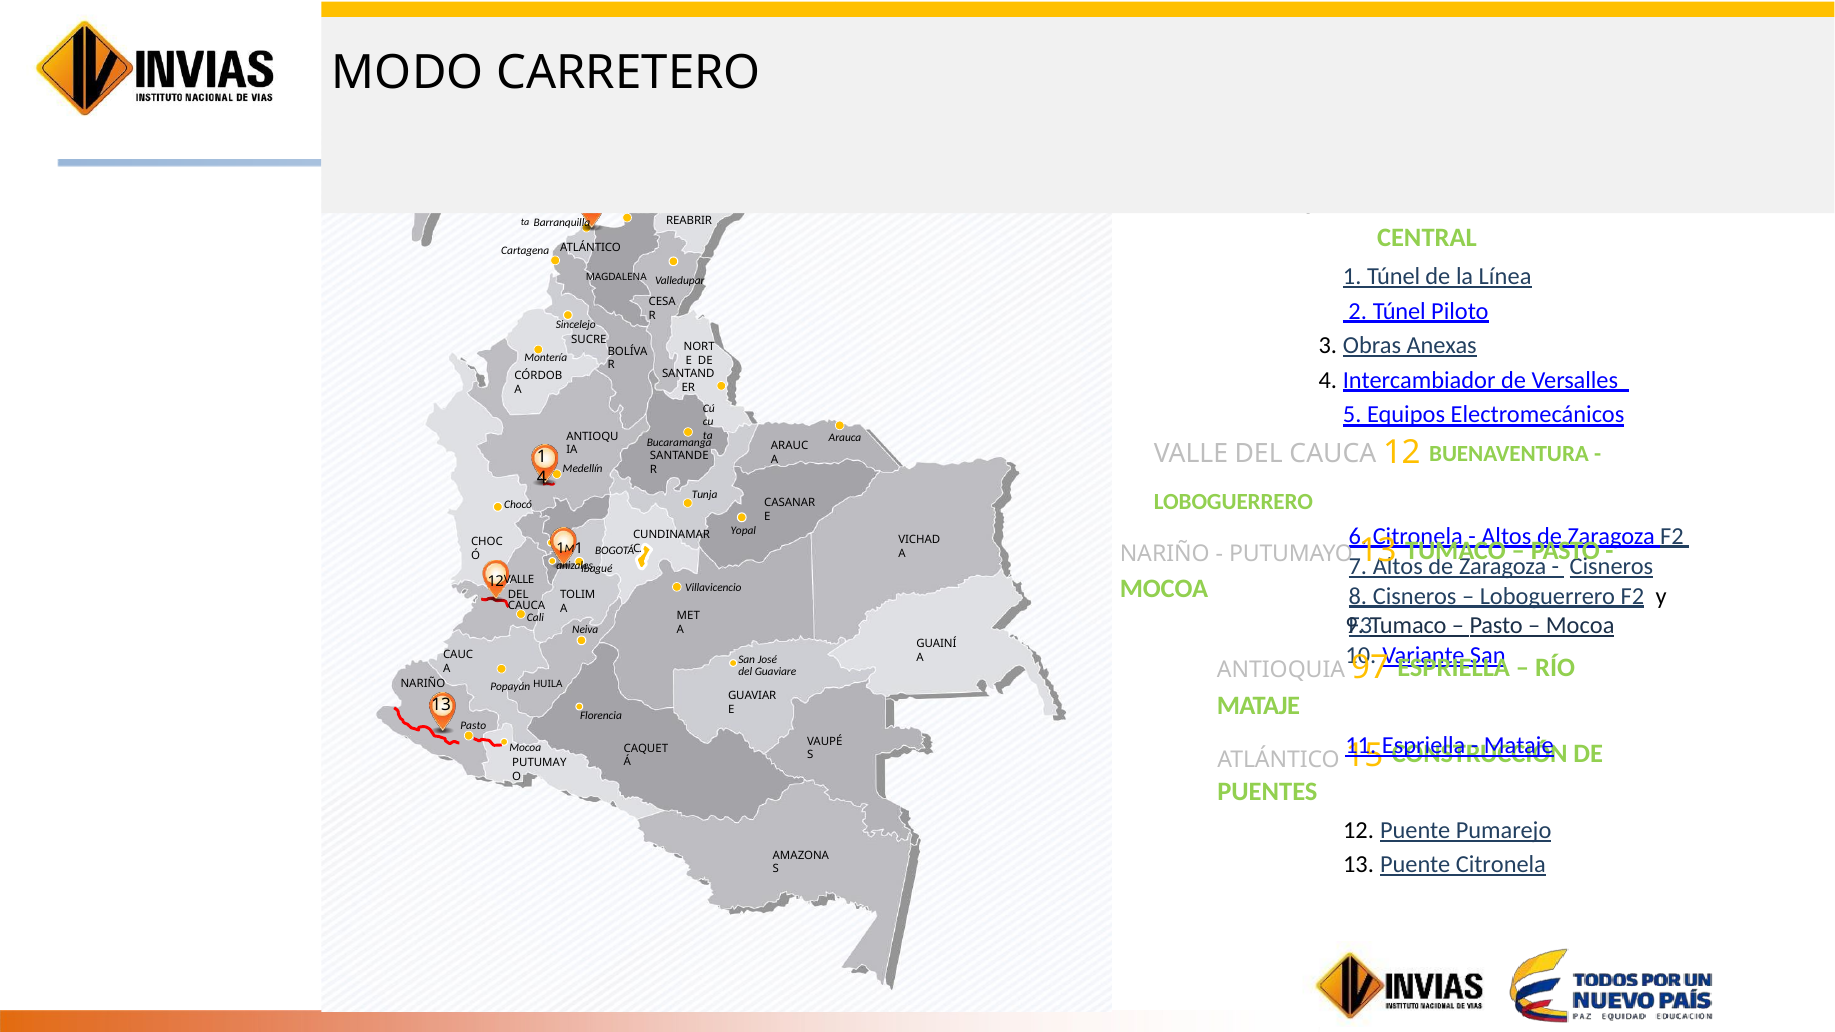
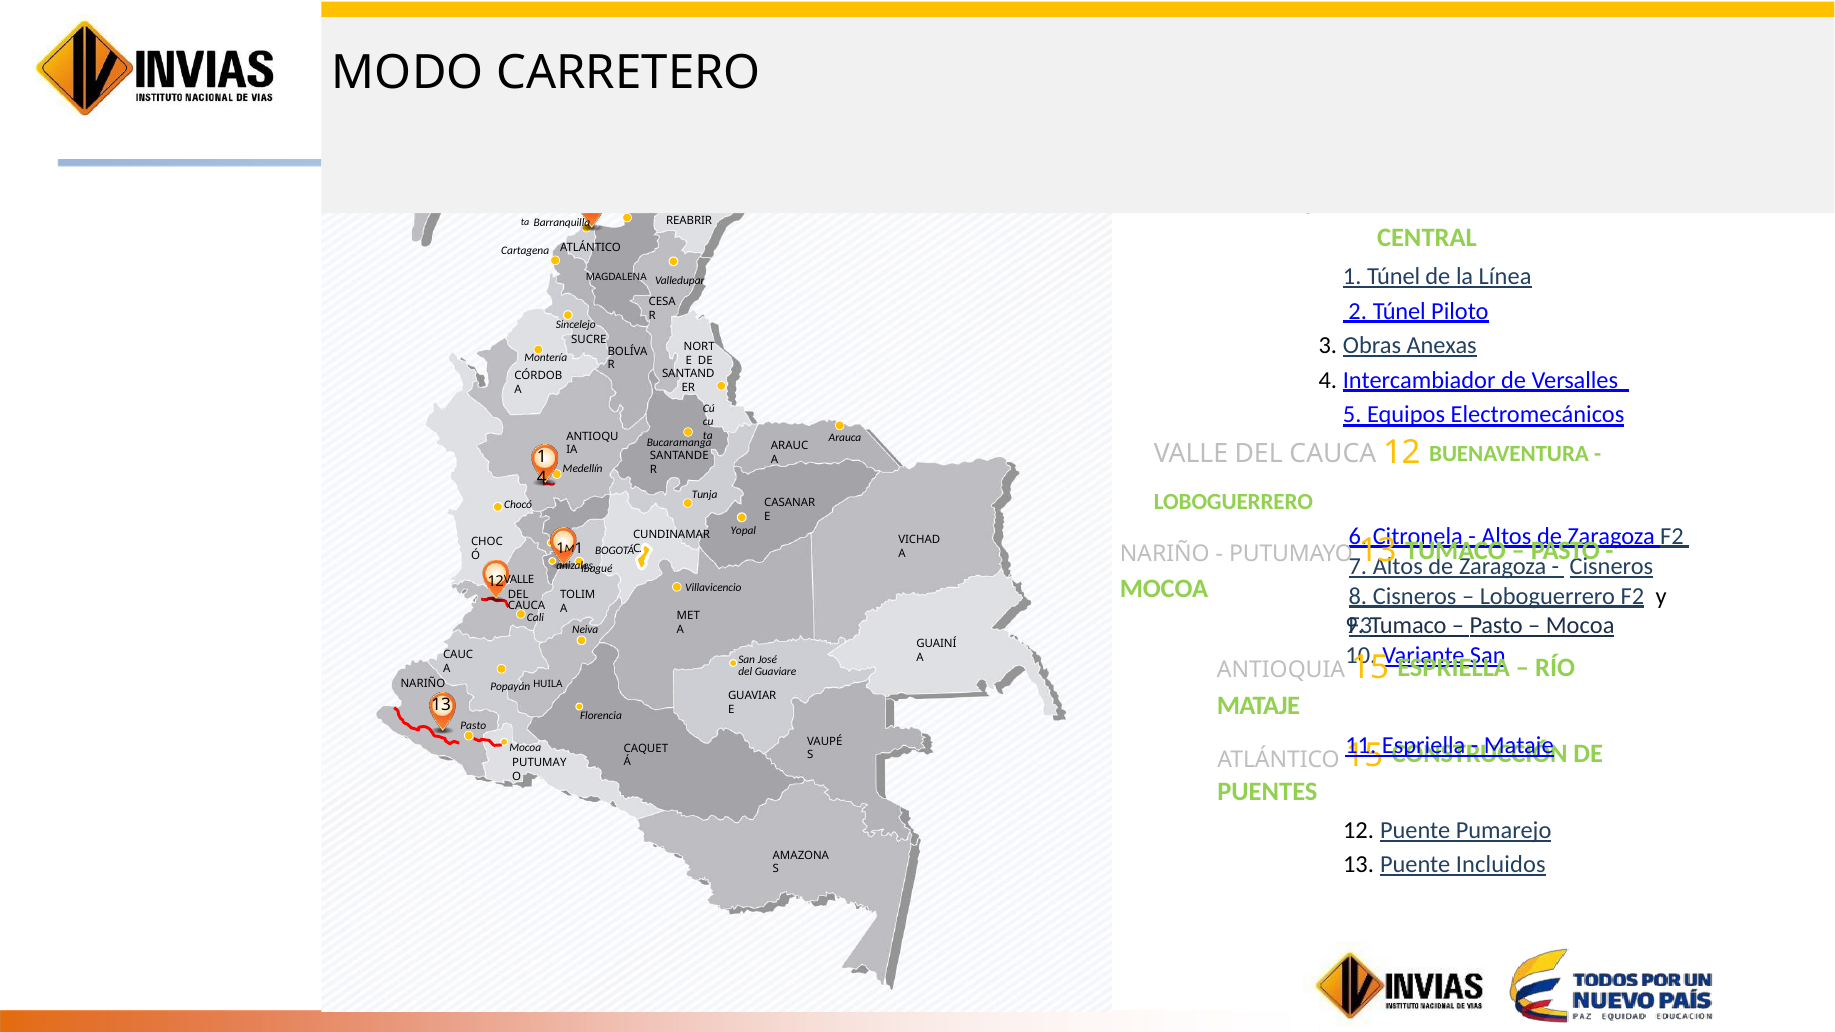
ANTIOQUIA 97: 97 -> 15 (1370, 668)
Puente Citronela: Citronela -> Incluidos (1501, 865)
